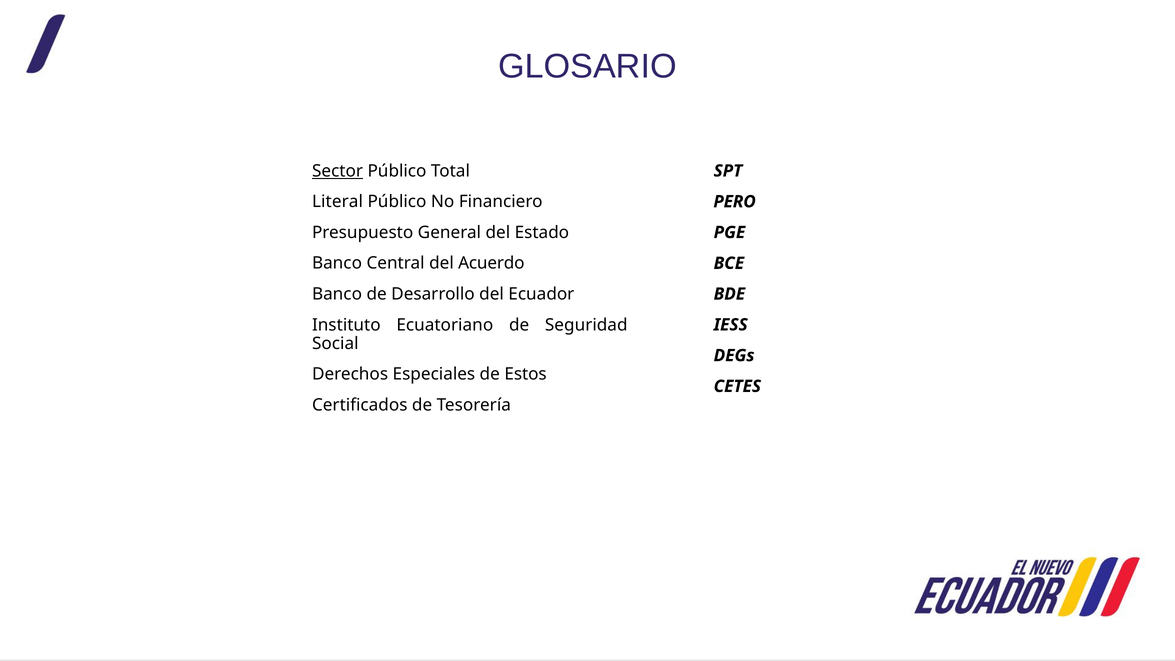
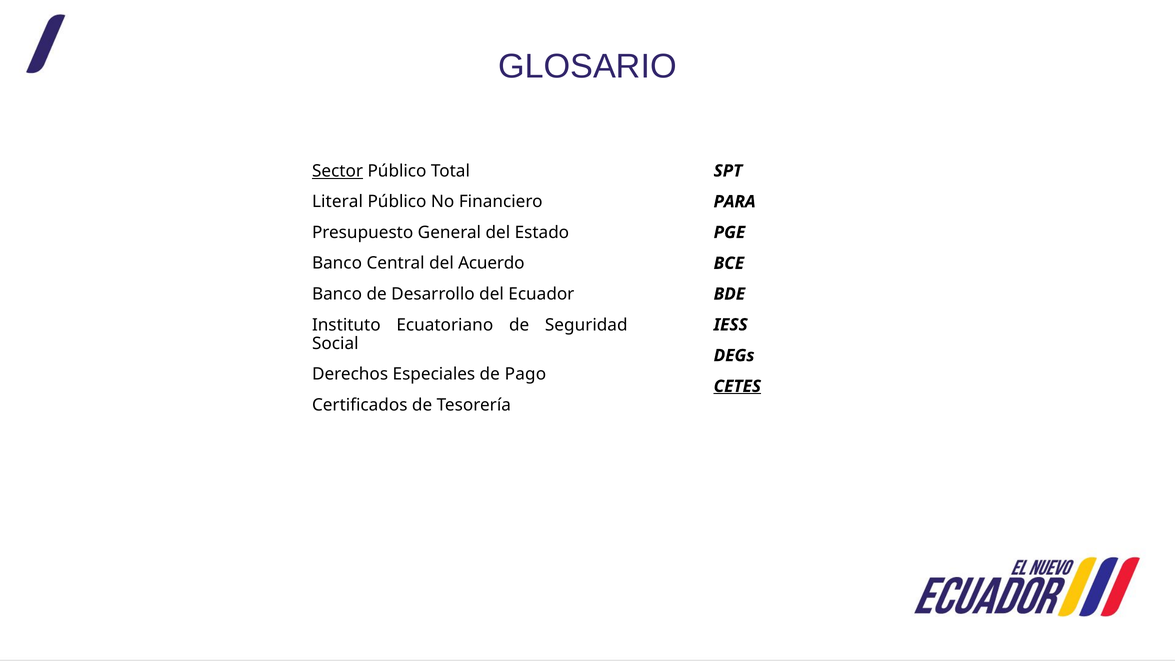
PERO: PERO -> PARA (735, 202)
Estos: Estos -> Pago (525, 374)
CETES underline: none -> present (737, 386)
